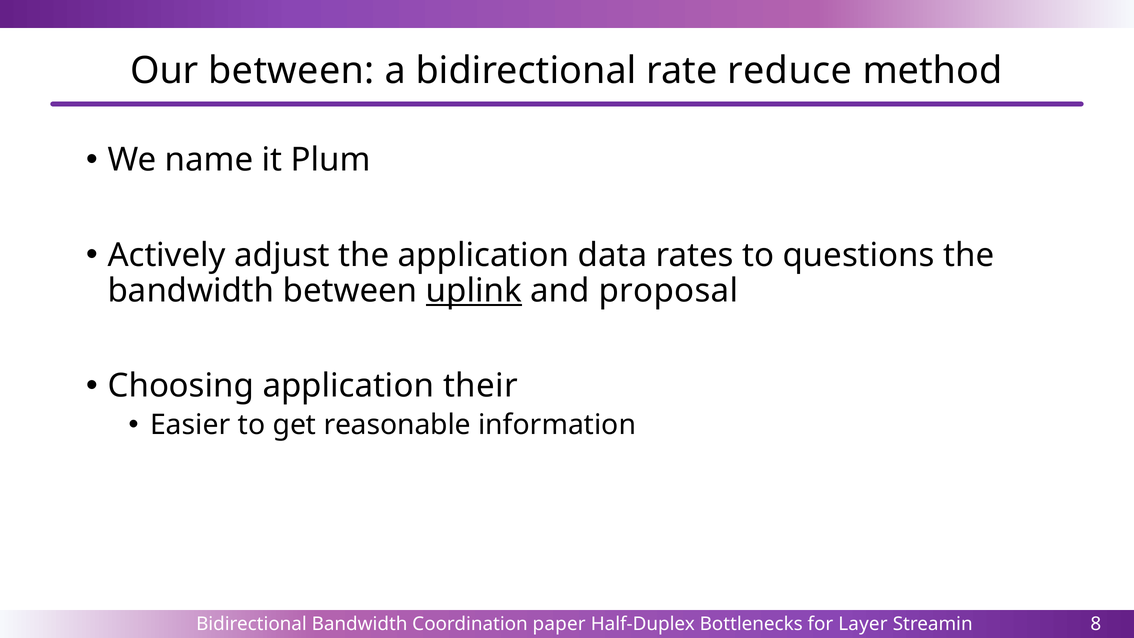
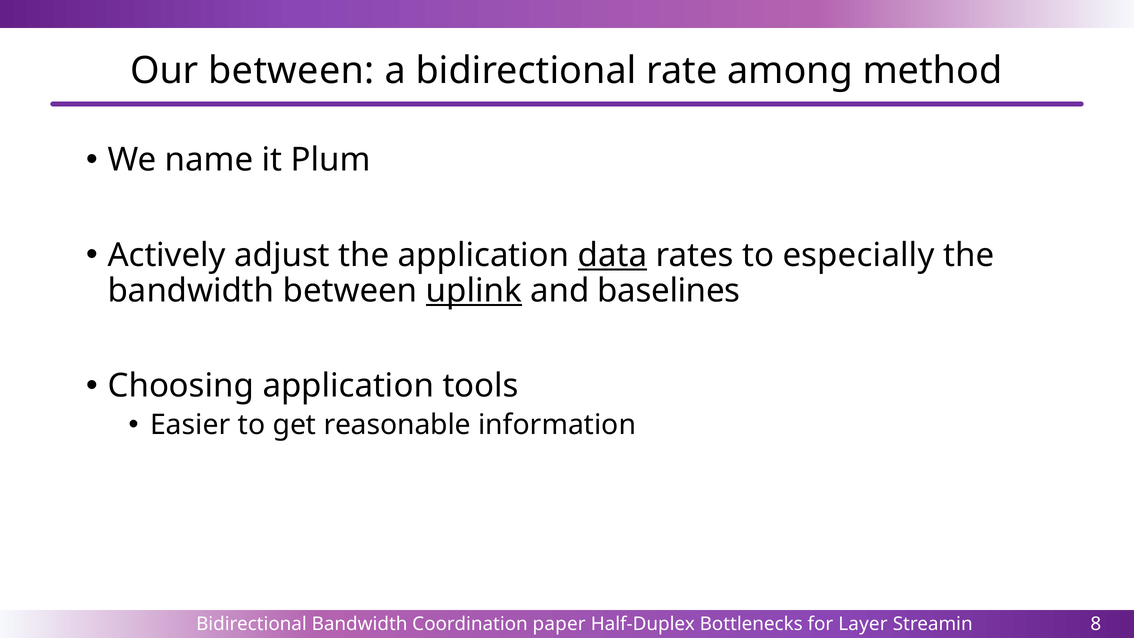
reduce: reduce -> among (790, 71)
data underline: none -> present (613, 255)
questions: questions -> especially (859, 255)
proposal: proposal -> baselines (669, 291)
their: their -> tools (481, 386)
